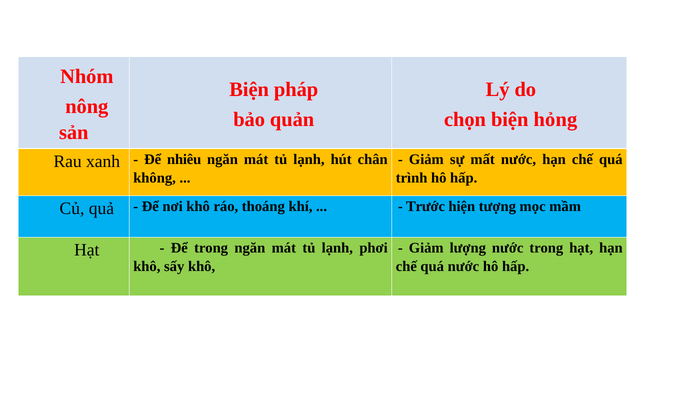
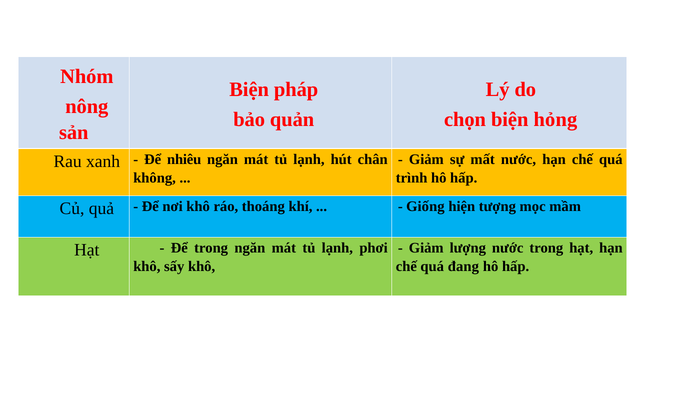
Trước: Trước -> Giống (425, 206)
quá nước: nước -> đang (463, 266)
